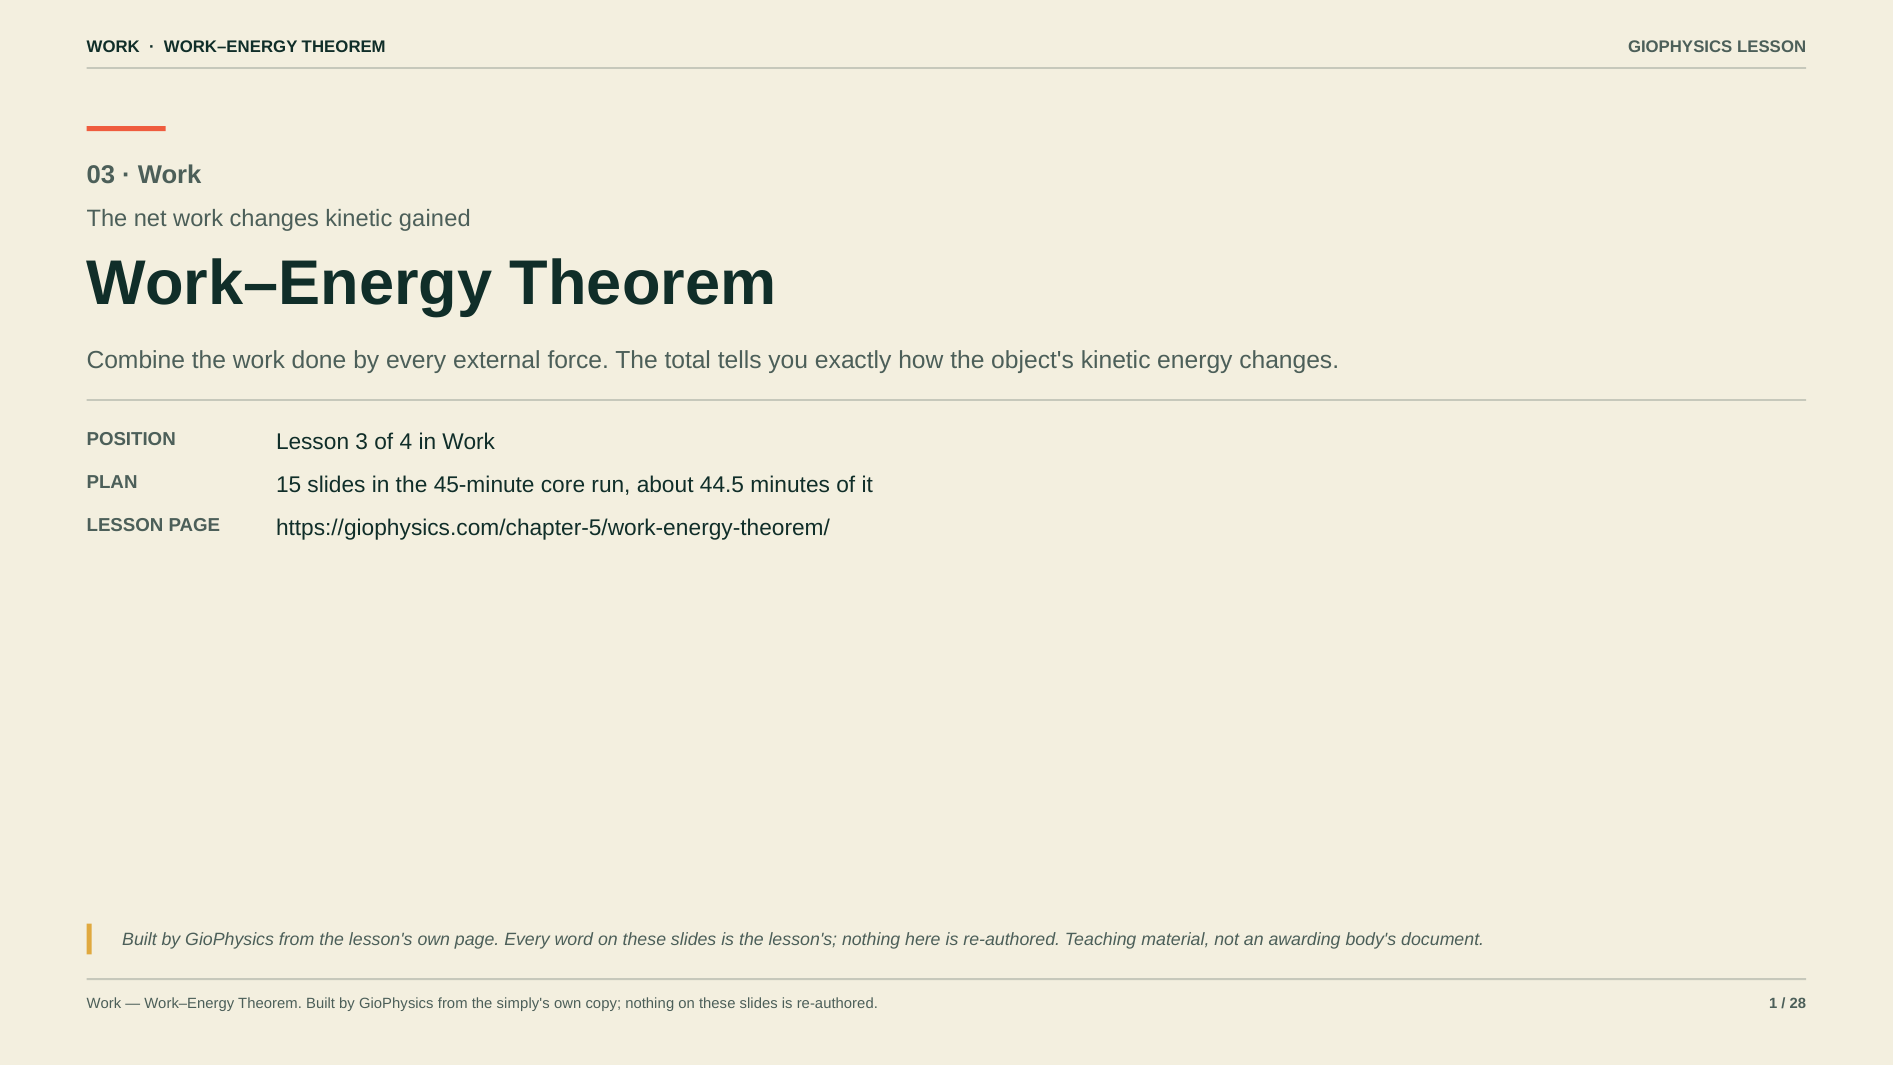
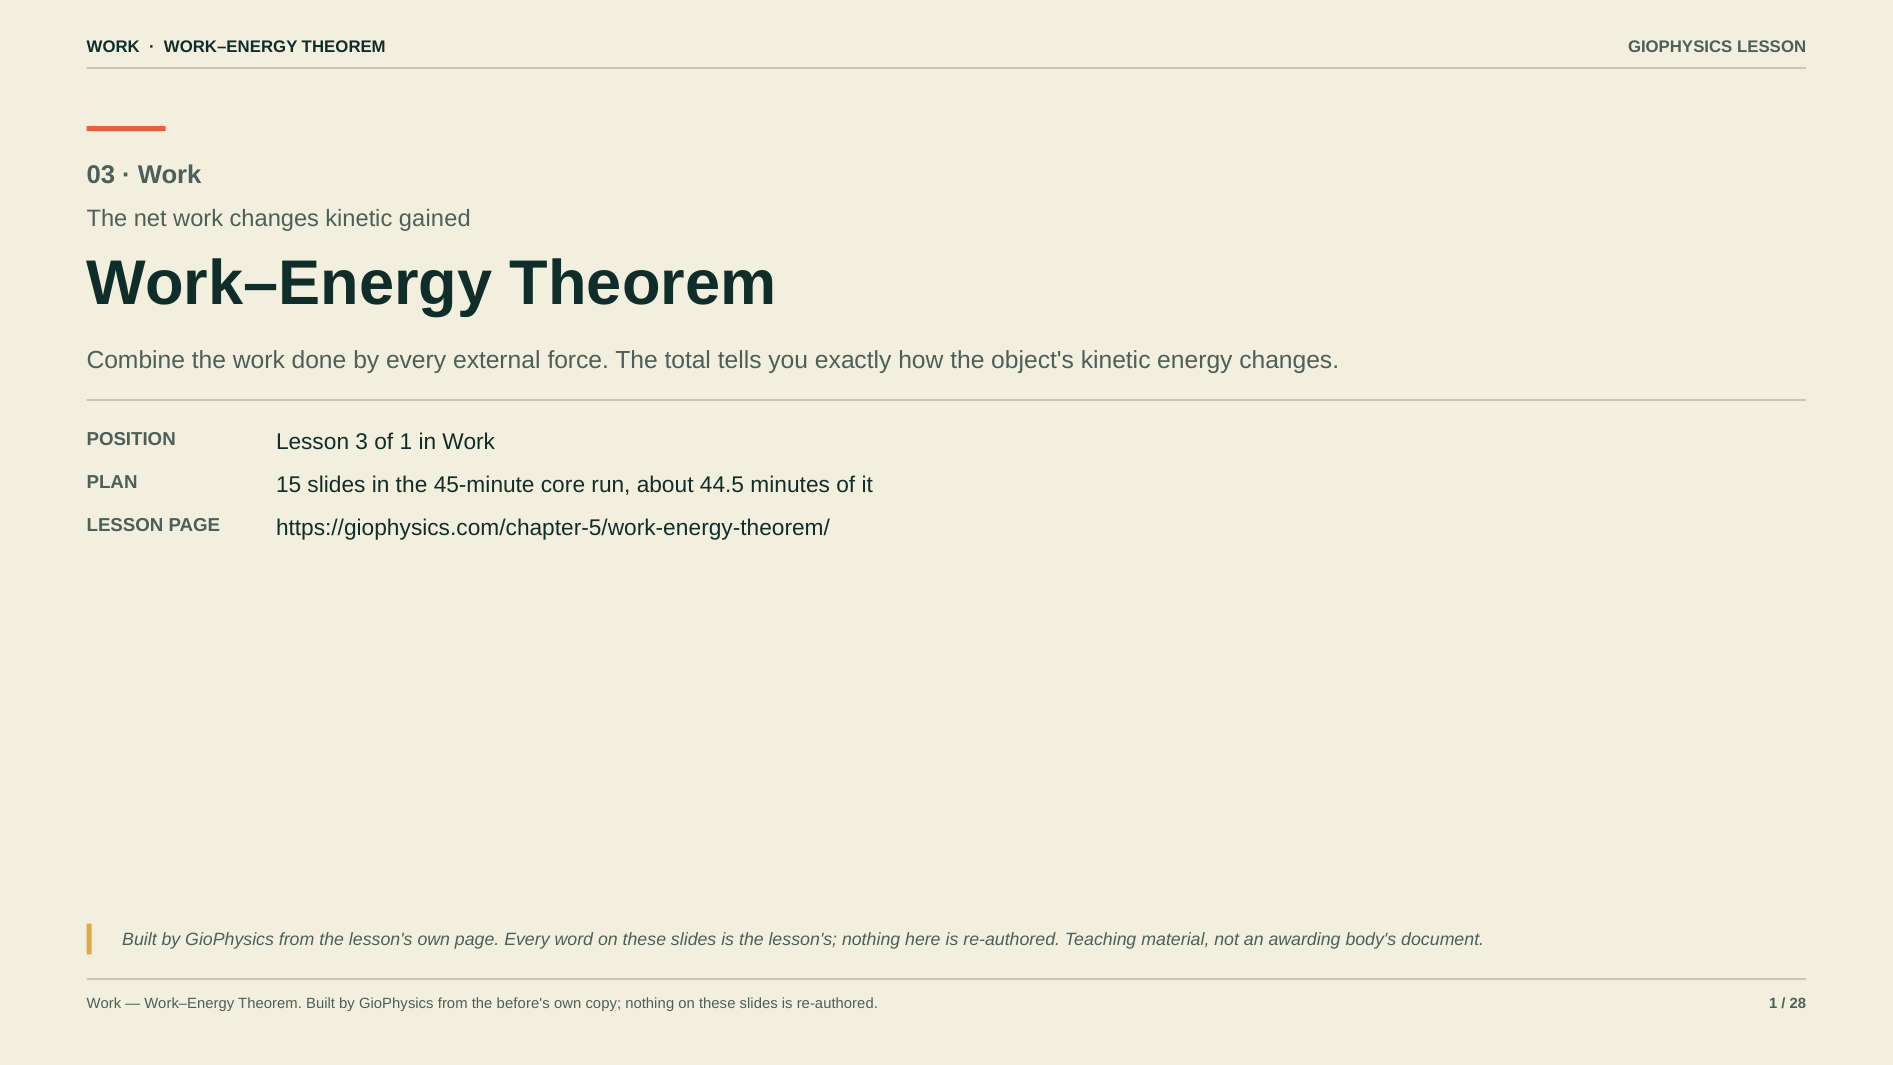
of 4: 4 -> 1 (406, 442)
simply's: simply's -> before's (523, 1004)
